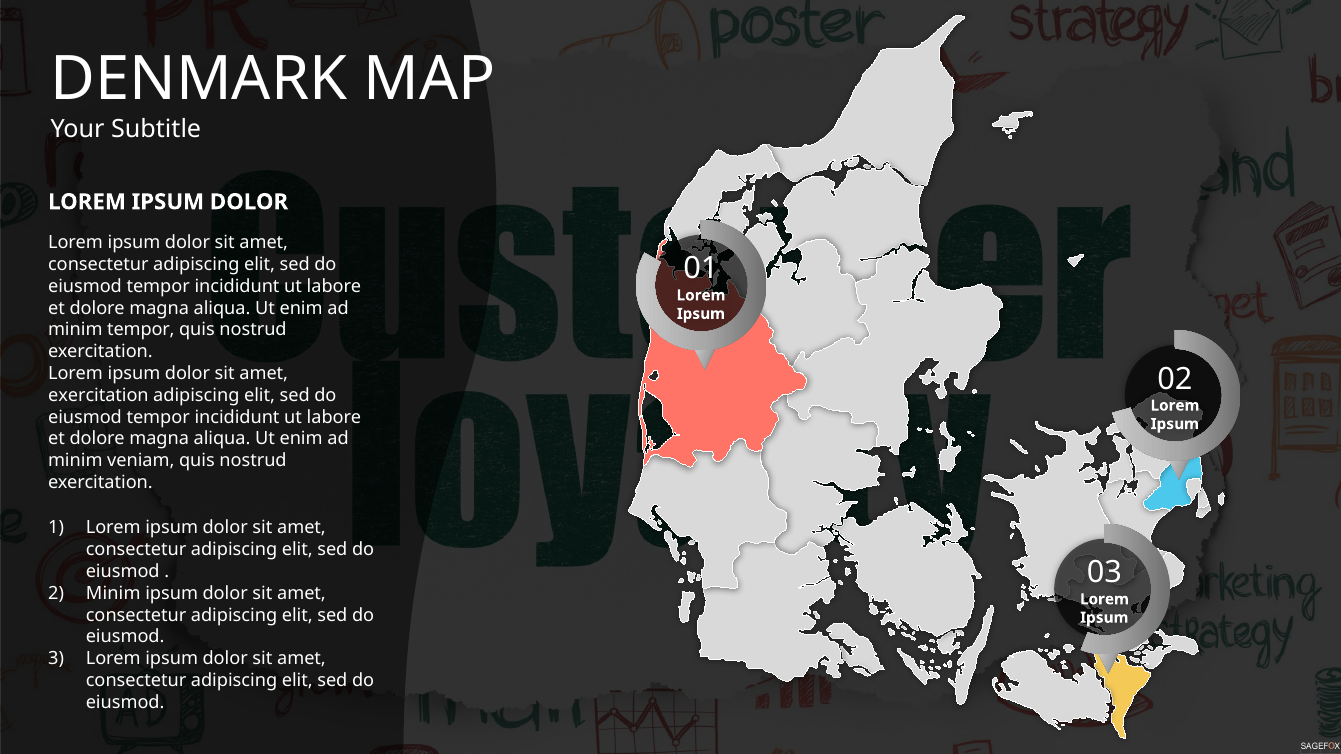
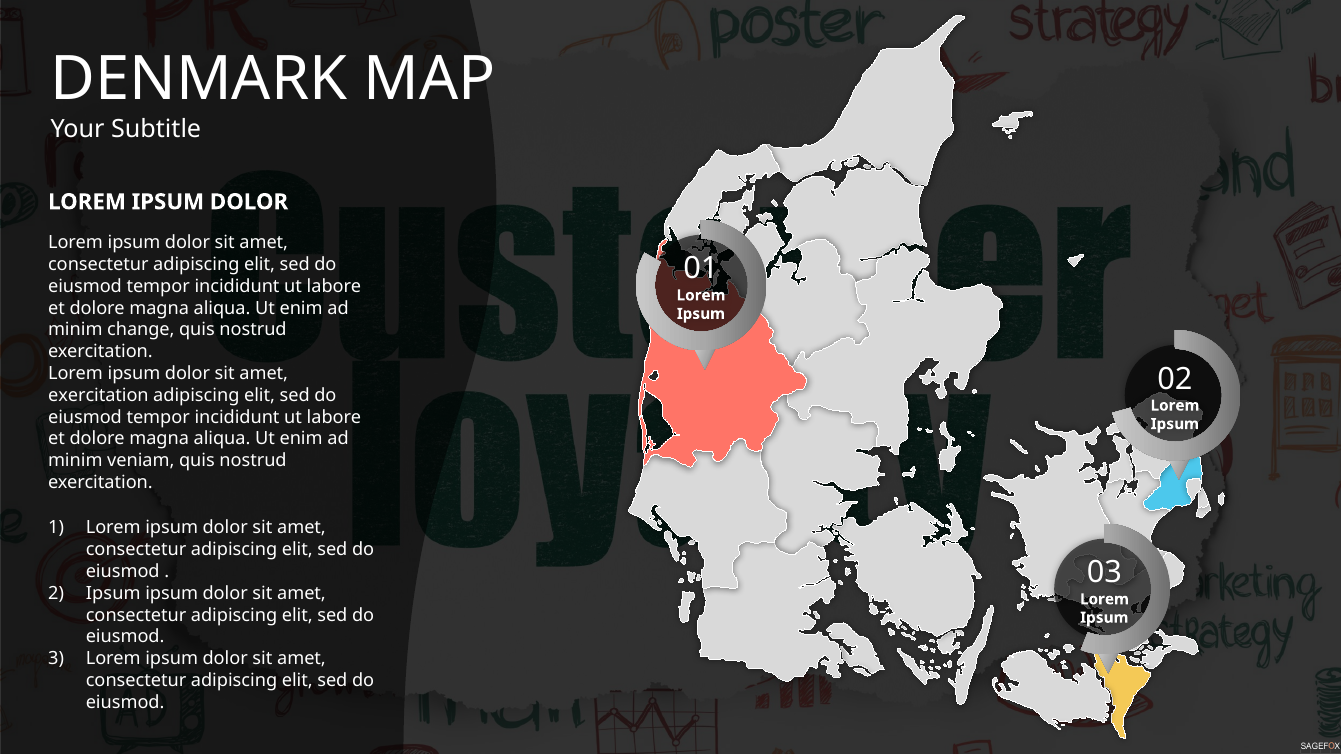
minim tempor: tempor -> change (141, 330)
Minim: Minim -> Ipsum (113, 594)
